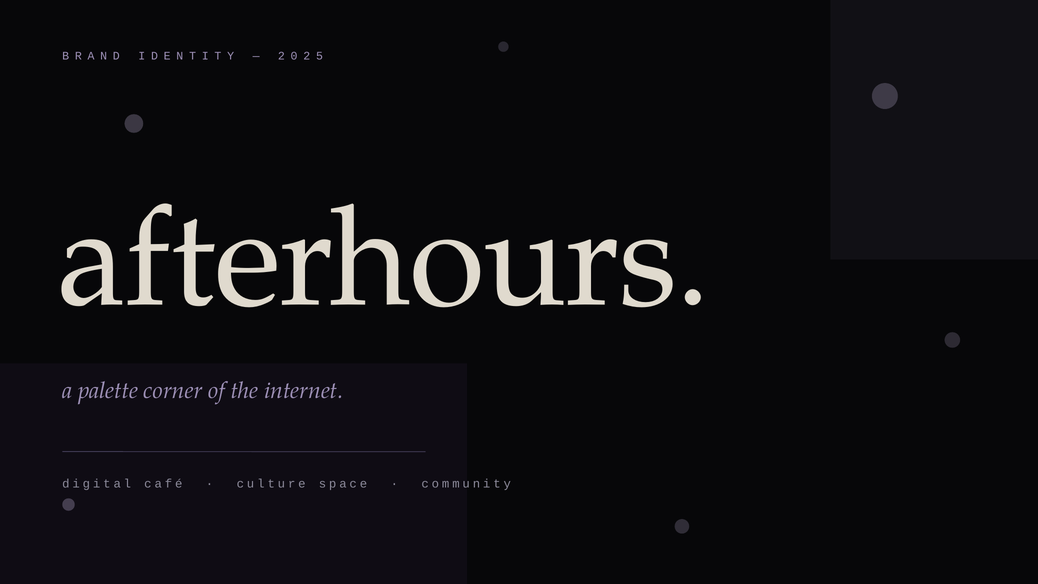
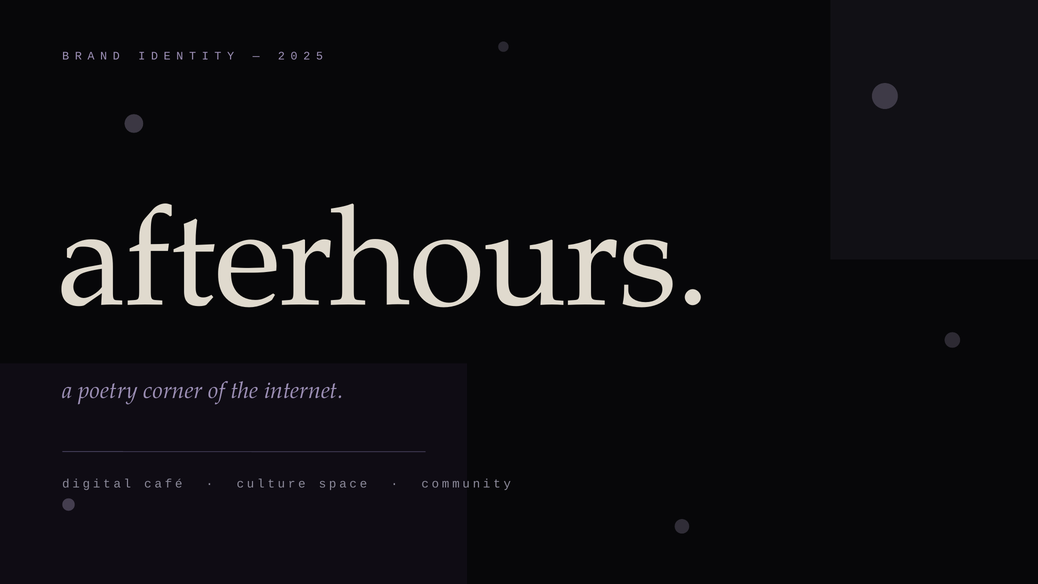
palette: palette -> poetry (108, 391)
